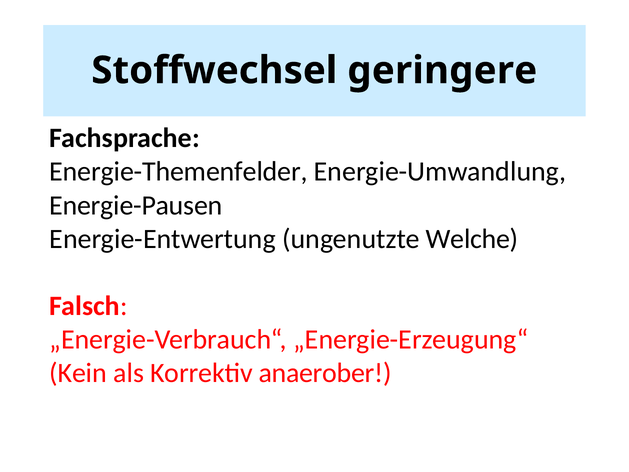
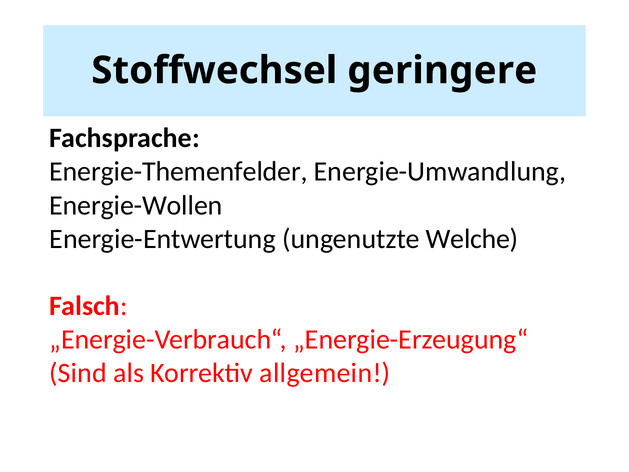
Energie-Pausen: Energie-Pausen -> Energie-Wollen (136, 205)
Kein: Kein -> Sind (78, 373)
anaerober: anaerober -> allgemein (325, 373)
